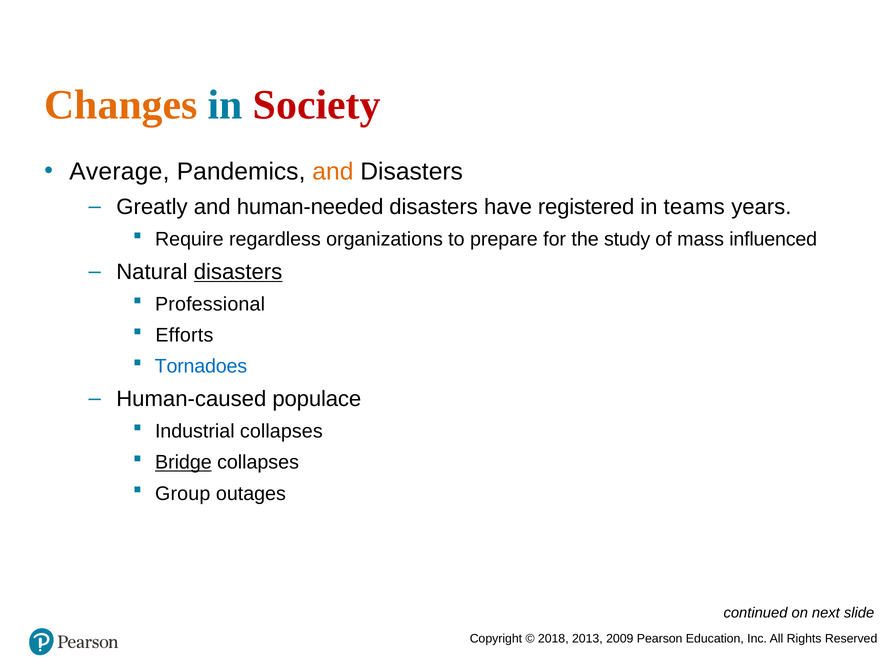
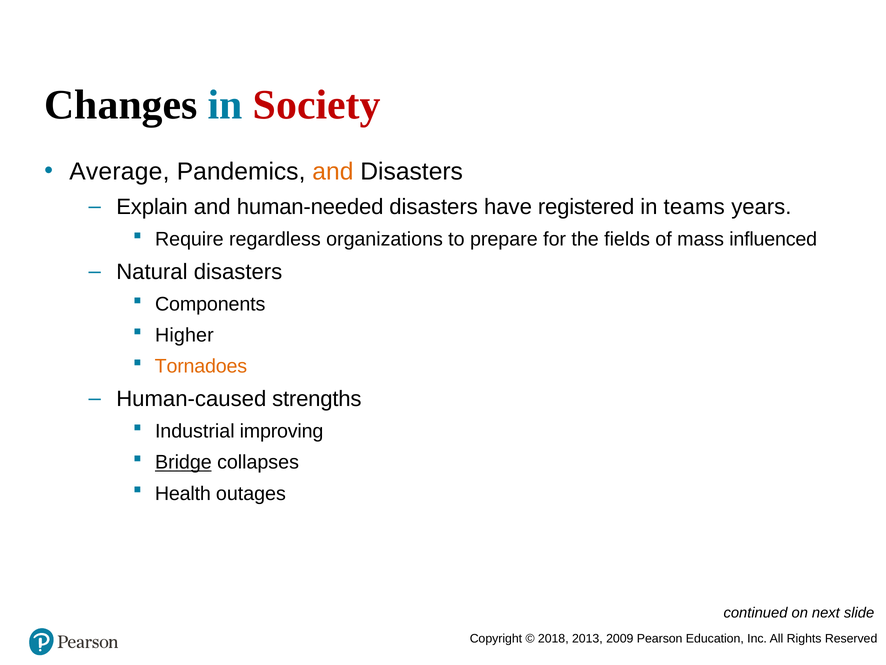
Changes colour: orange -> black (121, 105)
Greatly: Greatly -> Explain (152, 207)
study: study -> fields (627, 239)
disasters underline: present -> none (238, 272)
Professional: Professional -> Components (210, 304)
Efforts: Efforts -> Higher (184, 335)
Tornadoes colour: blue -> orange (201, 366)
populace: populace -> strengths (317, 399)
Industrial collapses: collapses -> improving (281, 431)
Group: Group -> Health (183, 493)
